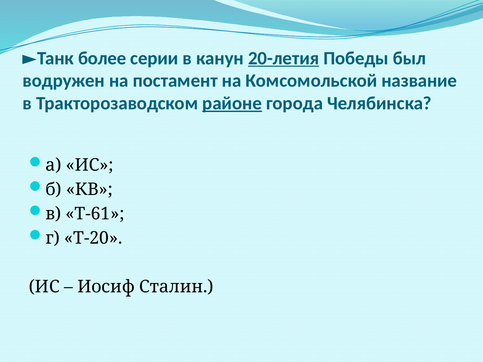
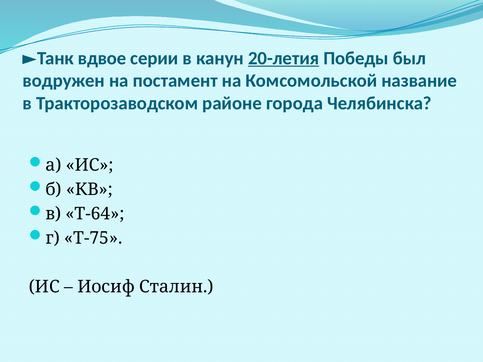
более: более -> вдвое (102, 58)
районе underline: present -> none (232, 103)
Т-61: Т-61 -> Т-64 (95, 214)
Т-20: Т-20 -> Т-75 (93, 238)
